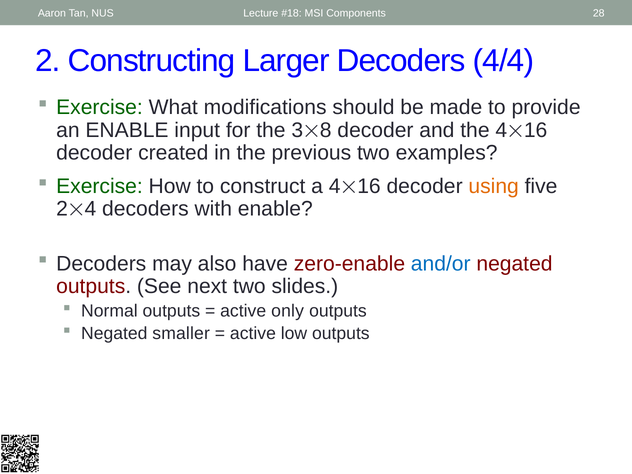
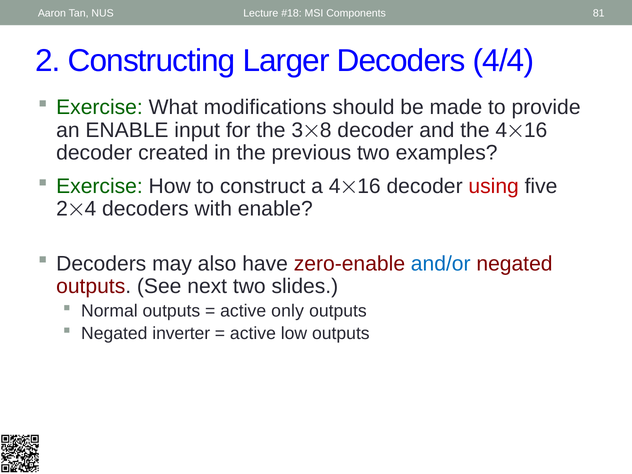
28: 28 -> 81 (599, 13)
using colour: orange -> red (494, 186)
smaller: smaller -> inverter (181, 333)
